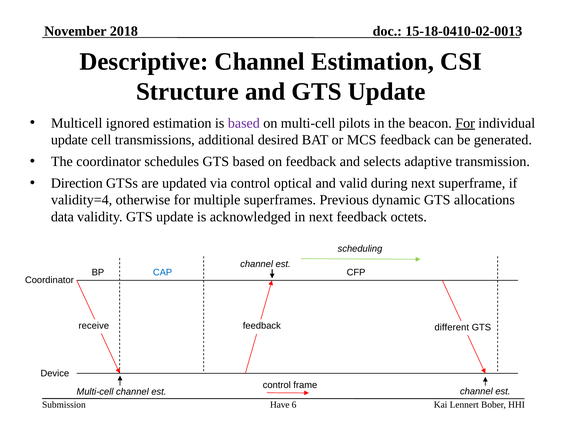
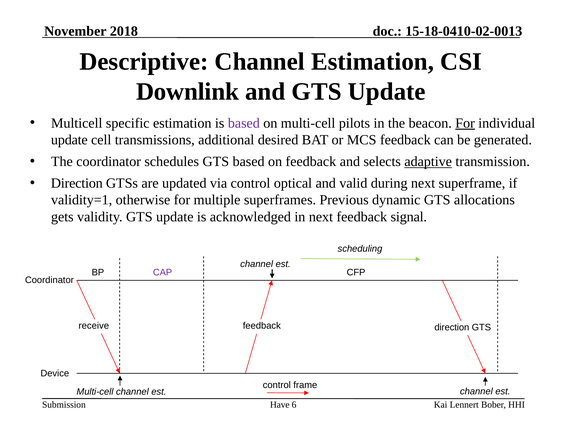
Structure: Structure -> Downlink (188, 92)
ignored: ignored -> specific (128, 123)
adaptive underline: none -> present (428, 161)
validity=4: validity=4 -> validity=1 (82, 200)
data: data -> gets (62, 217)
octets: octets -> signal (409, 217)
CAP colour: blue -> purple (163, 272)
feedback different: different -> direction (452, 327)
